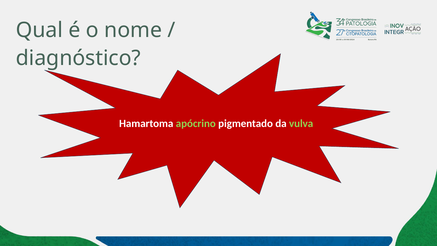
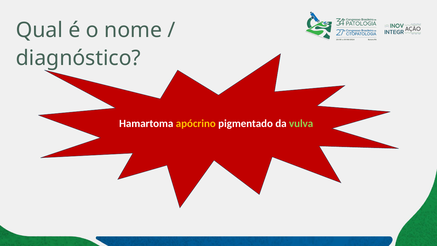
apócrino colour: light green -> yellow (196, 123)
